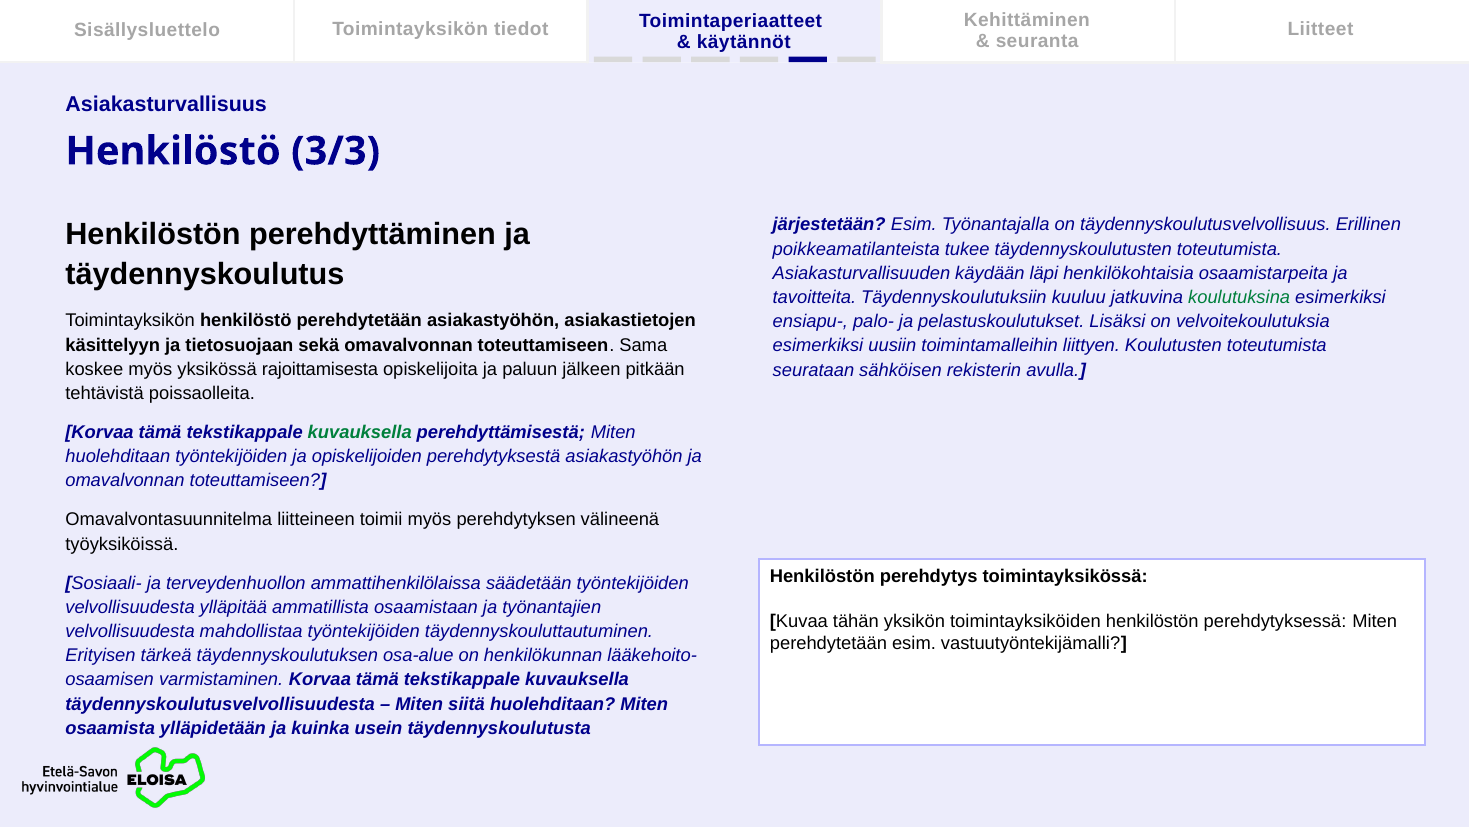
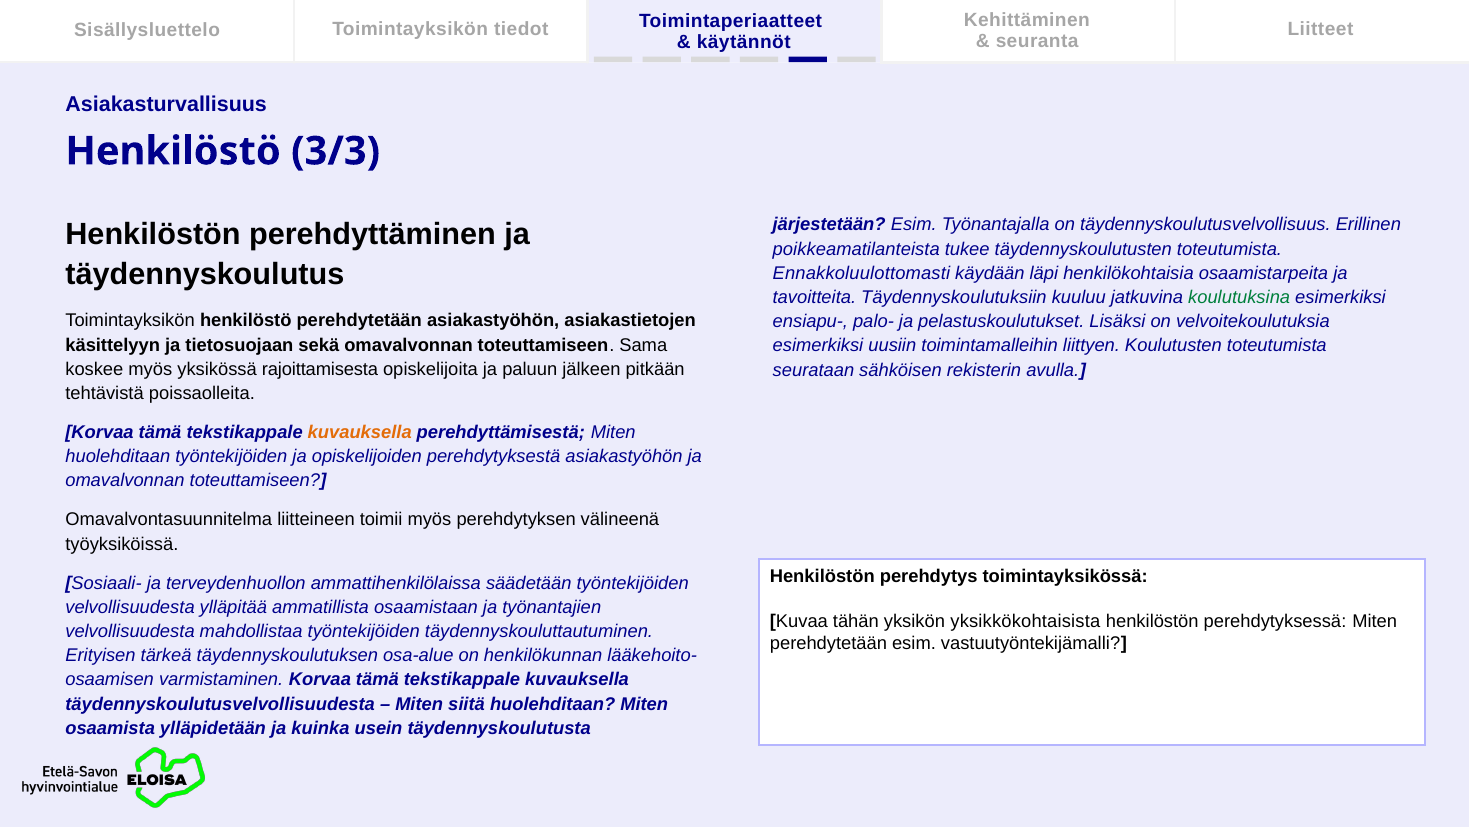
Asiakasturvallisuuden: Asiakasturvallisuuden -> Ennakkoluulottomasti (861, 273)
kuvauksella colour: green -> orange (360, 432)
toimintayksiköiden: toimintayksiköiden -> yksikkökohtaisista (1025, 620)
